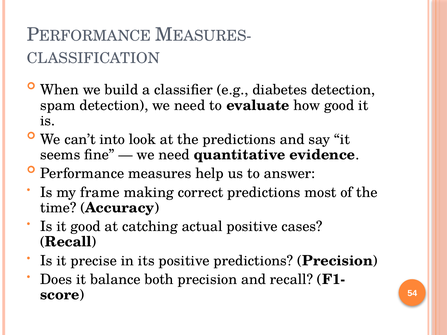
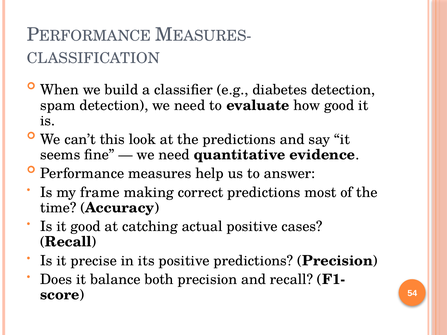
into: into -> this (112, 140)
